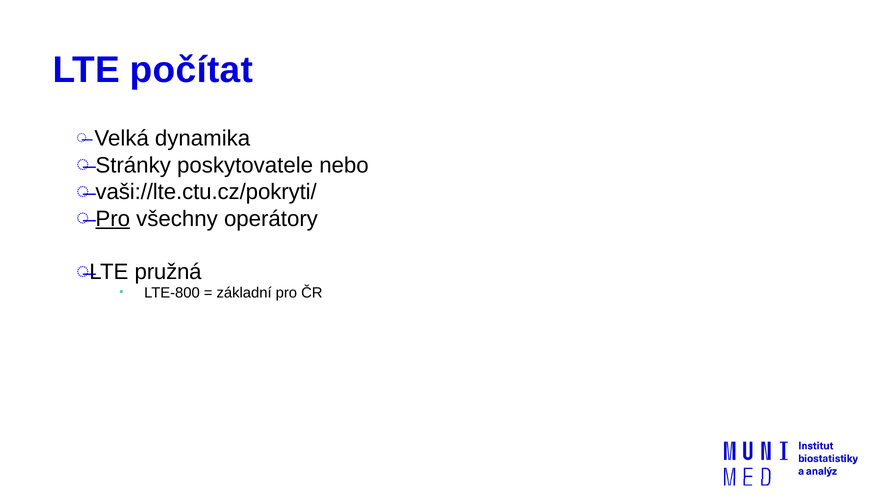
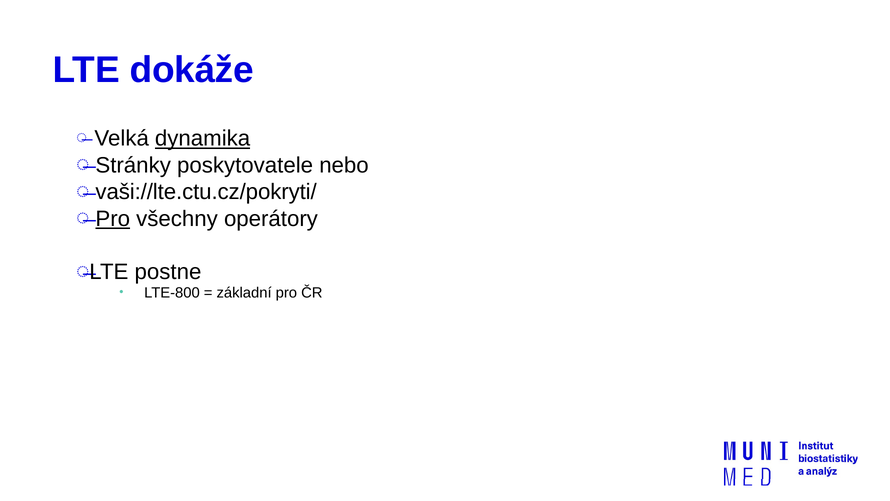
počítat: počítat -> dokáže (192, 70)
dynamika underline: none -> present (203, 138)
pružná: pružná -> postne (168, 272)
